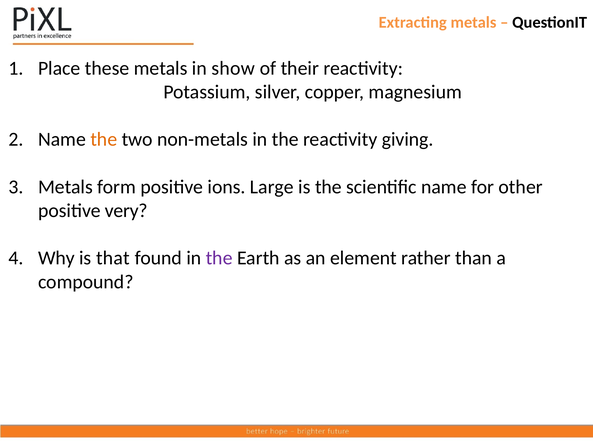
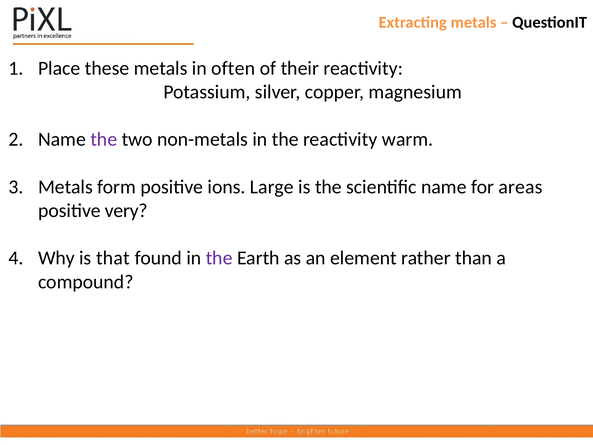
show: show -> often (233, 68)
the colour: orange -> purple (104, 139)
giving: giving -> warm (408, 139)
other: other -> areas (521, 187)
